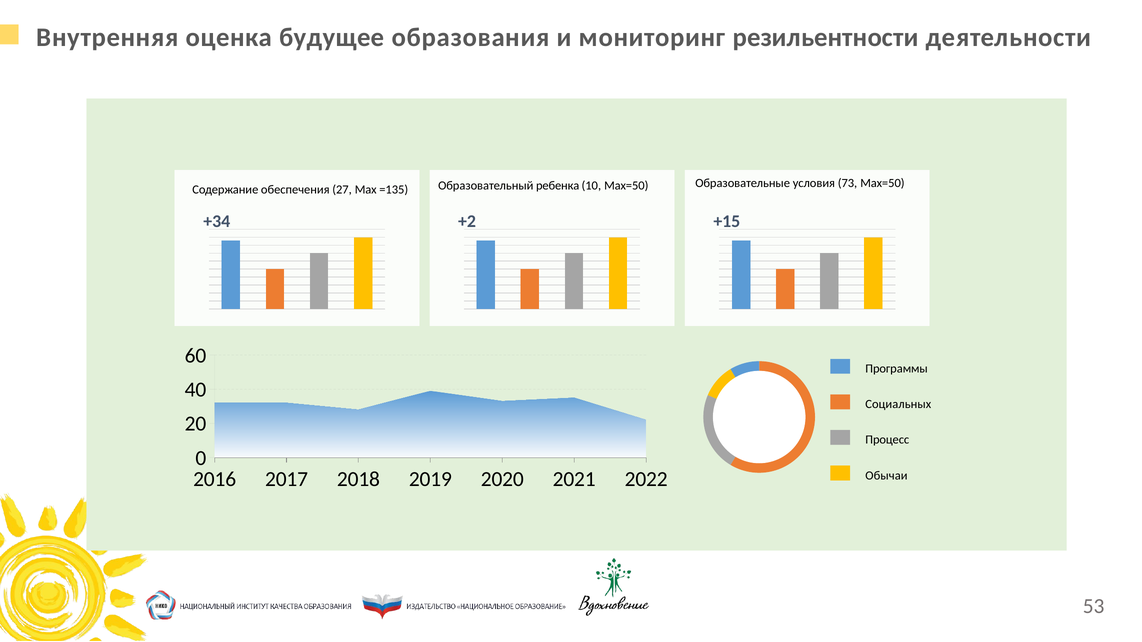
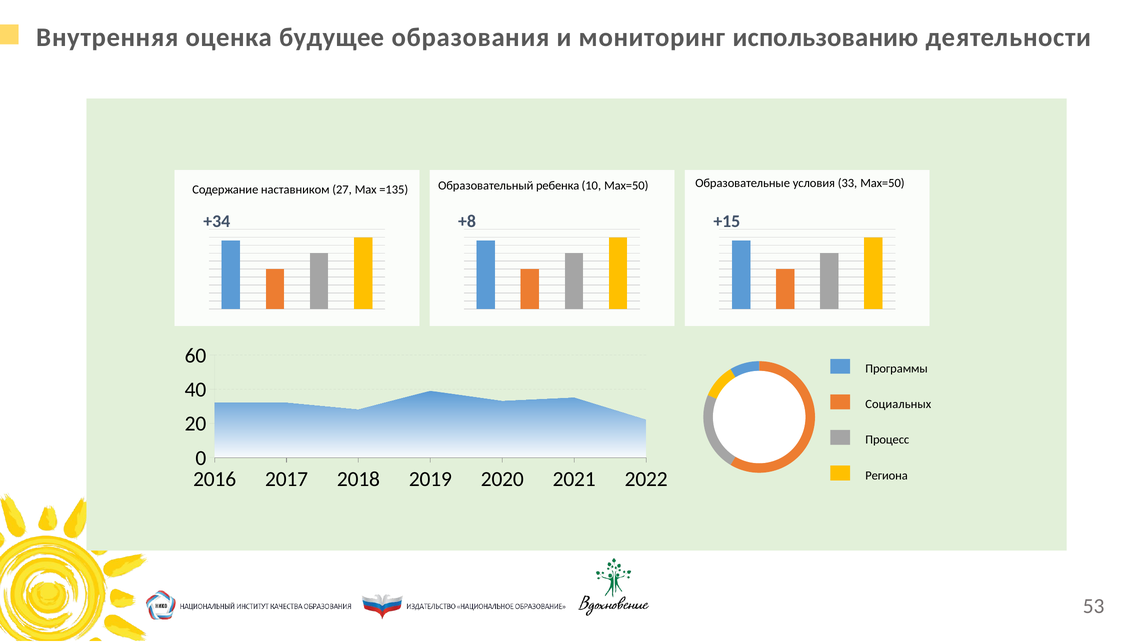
резильентности: резильентности -> использованию (826, 37)
73: 73 -> 33 (847, 183)
обеспечения: обеспечения -> наставником (295, 190)
+2: +2 -> +8 (467, 221)
Обычаи: Обычаи -> Региона (887, 476)
